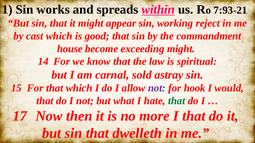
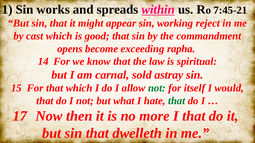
7:93-21: 7:93-21 -> 7:45-21 (230, 10)
house: house -> opens (70, 49)
exceeding might: might -> rapha (181, 49)
not colour: purple -> green (157, 88)
hook: hook -> itself (195, 88)
